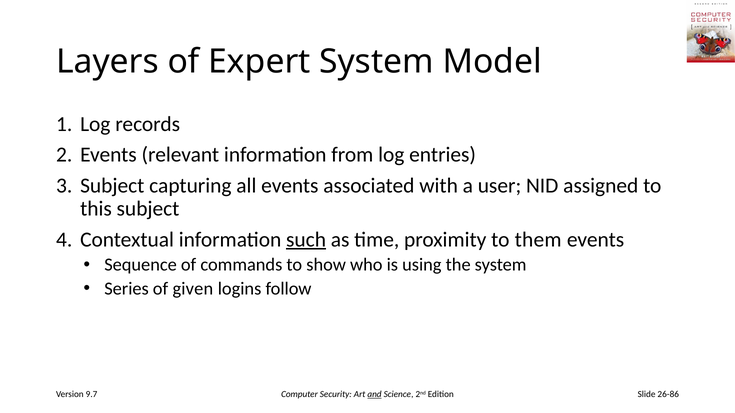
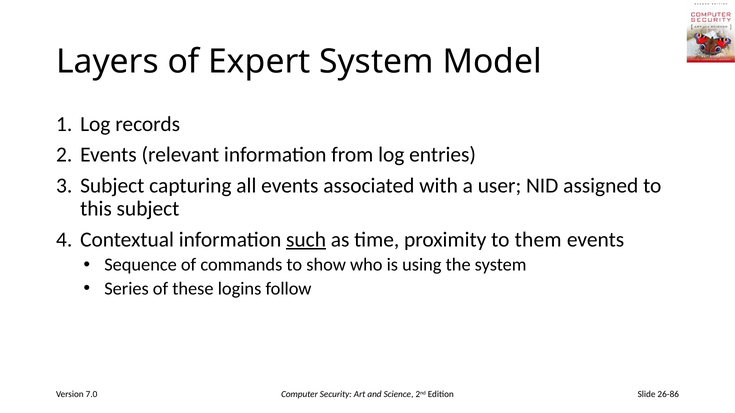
given: given -> these (193, 289)
9.7: 9.7 -> 7.0 (92, 395)
and underline: present -> none (375, 395)
